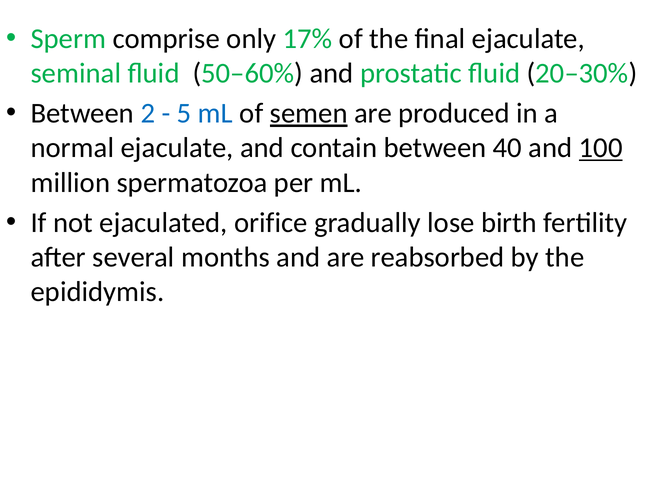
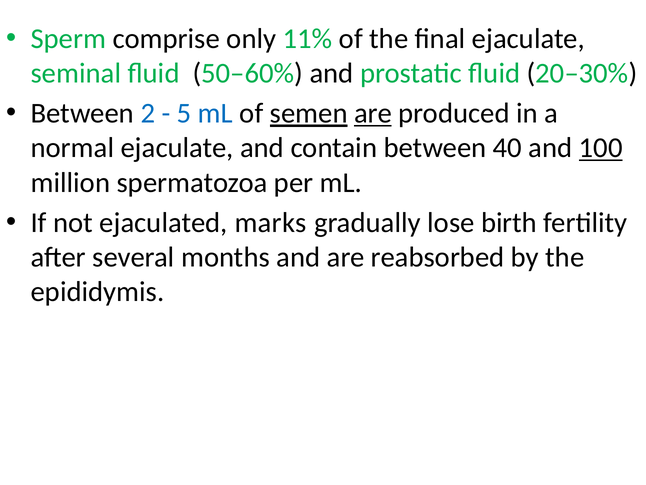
17%: 17% -> 11% (308, 39)
are underline: none -> present (373, 113)
orifice: orifice -> marks (271, 223)
